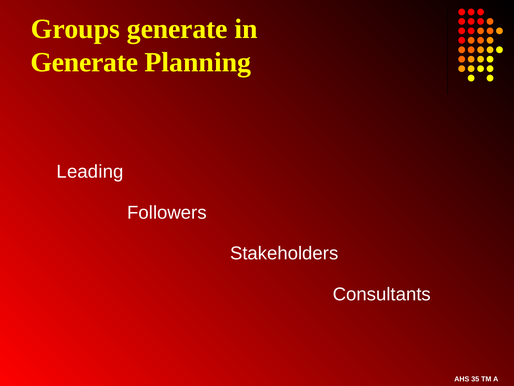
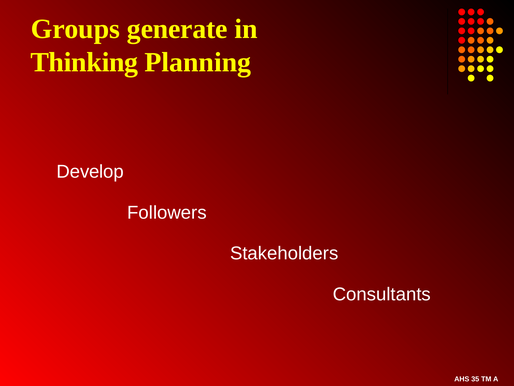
Generate: Generate -> Thinking (84, 62)
Leading: Leading -> Develop (90, 171)
